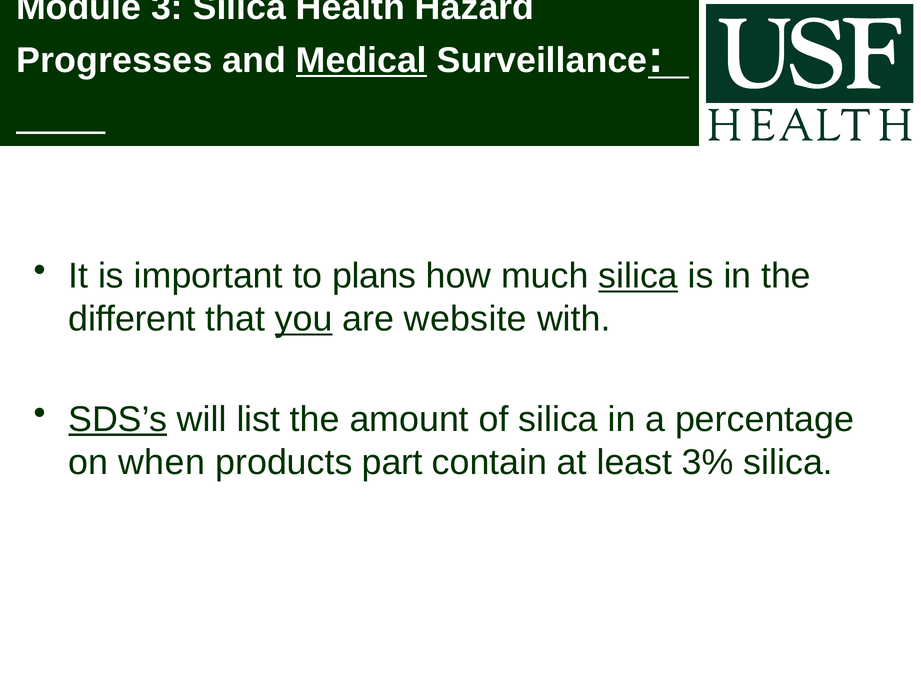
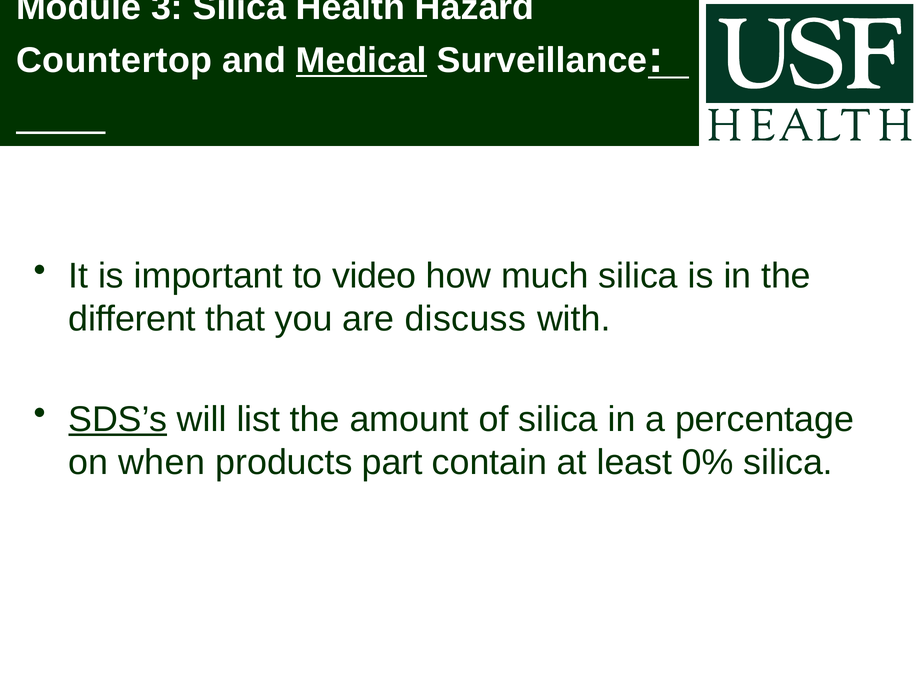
Progresses: Progresses -> Countertop (114, 61)
plans: plans -> video (374, 276)
silica underline: present -> none (638, 276)
you underline: present -> none (304, 319)
website: website -> discuss (465, 319)
3%: 3% -> 0% (708, 463)
